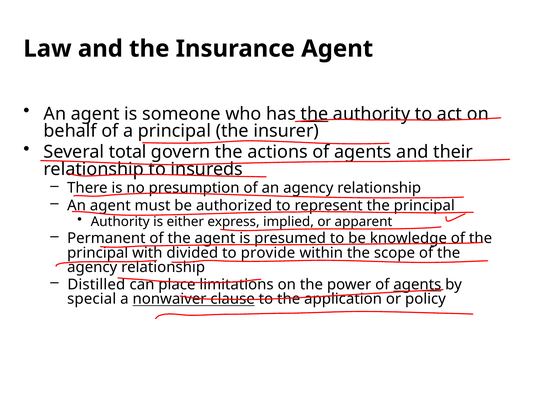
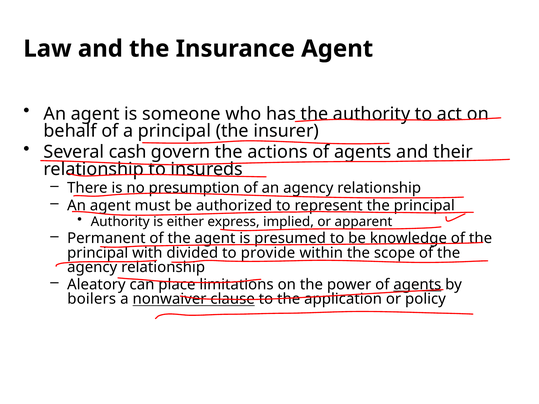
the underline: present -> none (314, 114)
total: total -> cash (128, 152)
Distilled: Distilled -> Aleatory (96, 285)
special: special -> boilers (92, 299)
